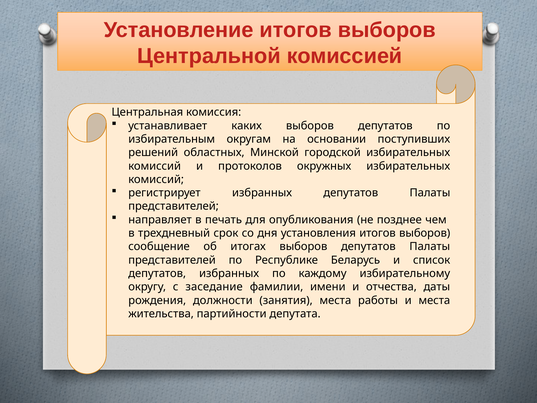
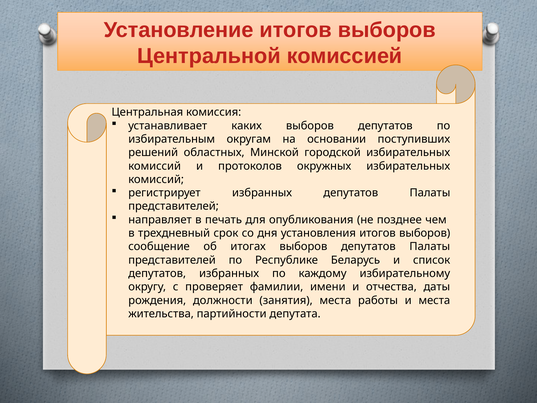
заседание: заседание -> проверяет (214, 287)
